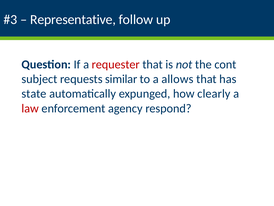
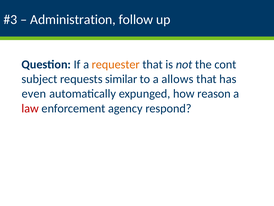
Representative: Representative -> Administration (73, 20)
requester colour: red -> orange (116, 64)
state: state -> even (34, 93)
clearly: clearly -> reason (214, 93)
